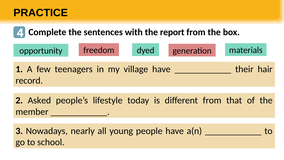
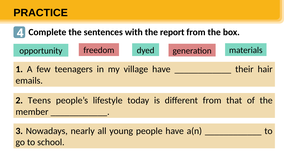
record: record -> emails (29, 80)
Asked: Asked -> Teens (39, 100)
